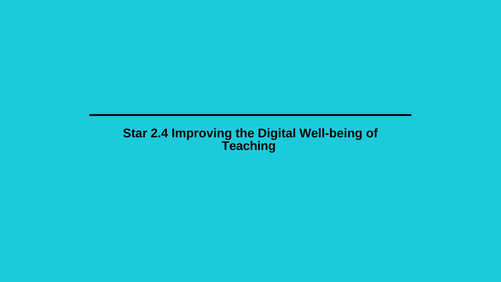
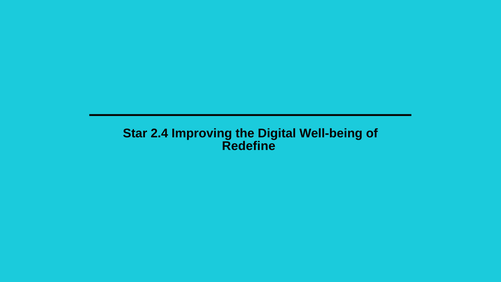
Teaching: Teaching -> Redefine (249, 146)
